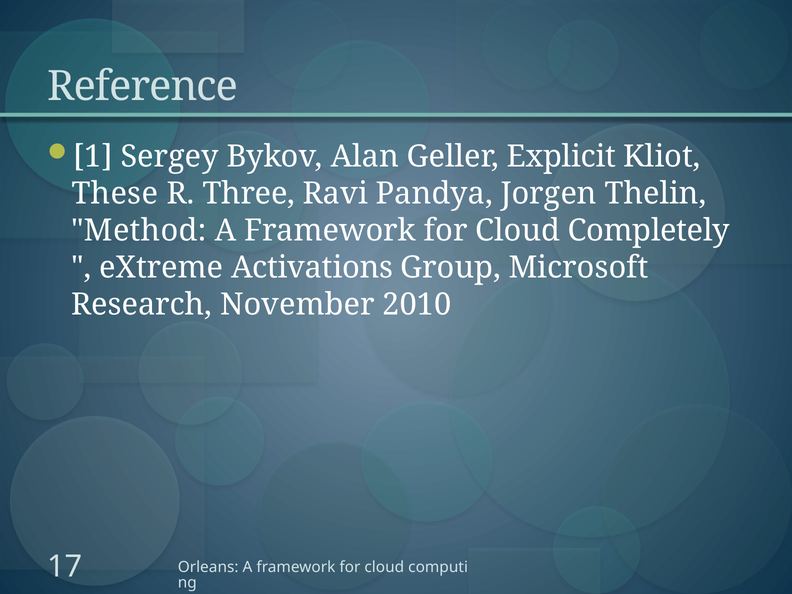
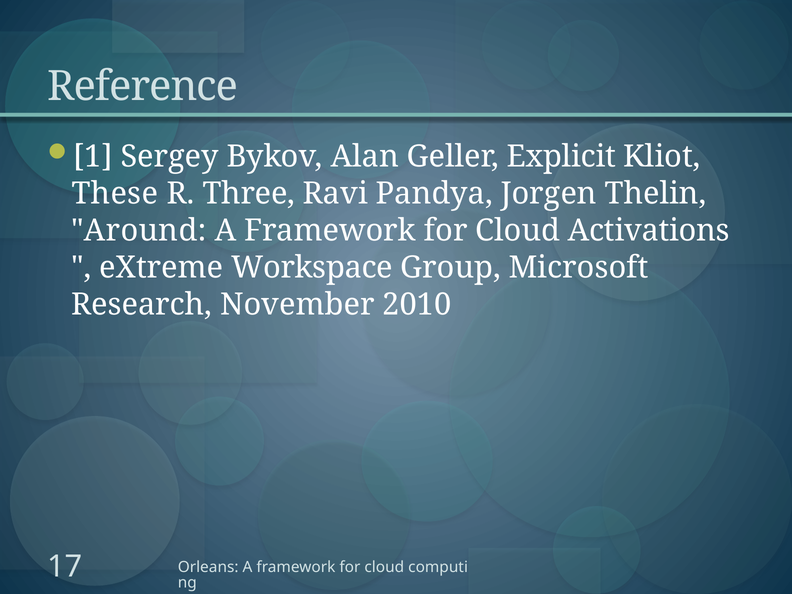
Method: Method -> Around (139, 230)
Completely: Completely -> Activations (649, 230)
Activations: Activations -> Workspace (312, 267)
